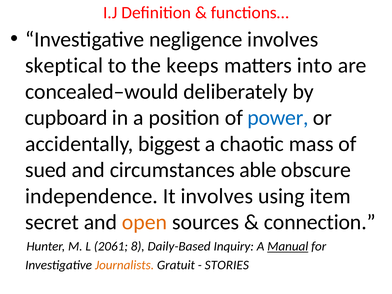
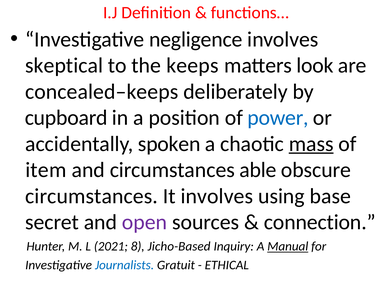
into: into -> look (315, 66)
concealed–would: concealed–would -> concealed–keeps (102, 92)
biggest: biggest -> spoken (169, 144)
mass underline: none -> present (311, 144)
sued: sued -> item (46, 170)
independence: independence -> circumstances (92, 196)
item: item -> base (330, 196)
open colour: orange -> purple (145, 222)
2061: 2061 -> 2021 (111, 246)
Daily-Based: Daily-Based -> Jicho-Based (179, 246)
Journalists colour: orange -> blue (125, 265)
STORIES: STORIES -> ETHICAL (227, 265)
